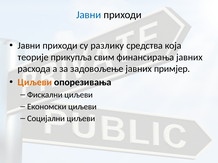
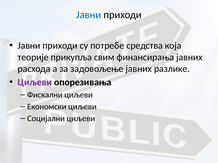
разлику: разлику -> потребе (107, 46)
примјер: примјер -> разлике (172, 69)
Циљеви colour: orange -> purple (35, 83)
